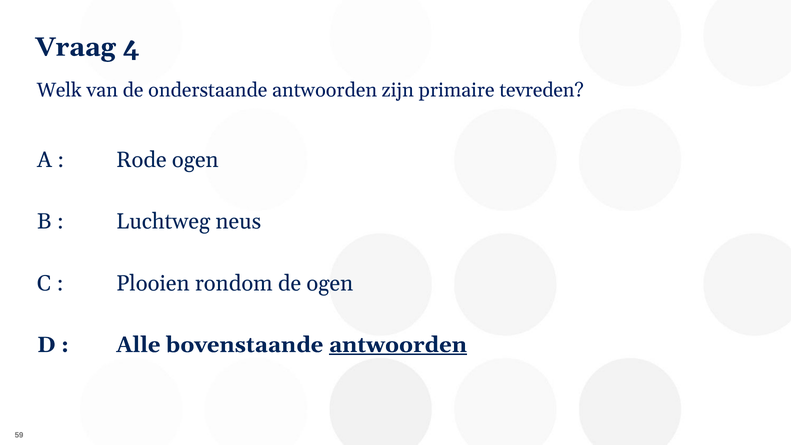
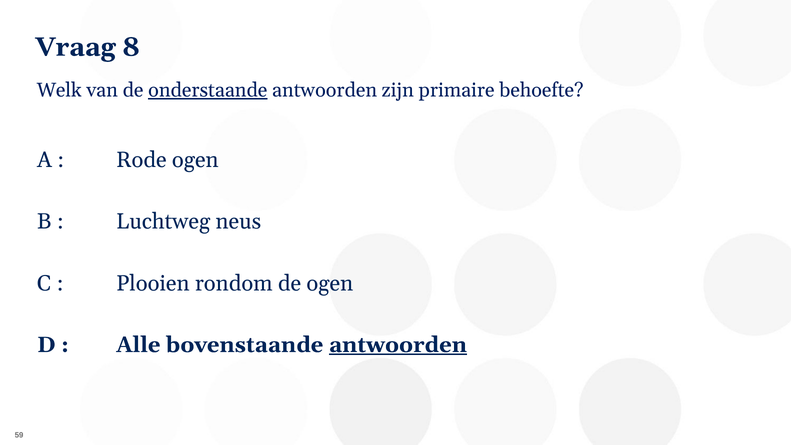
4: 4 -> 8 (131, 47)
onderstaande underline: none -> present (208, 90)
tevreden: tevreden -> behoefte (541, 90)
